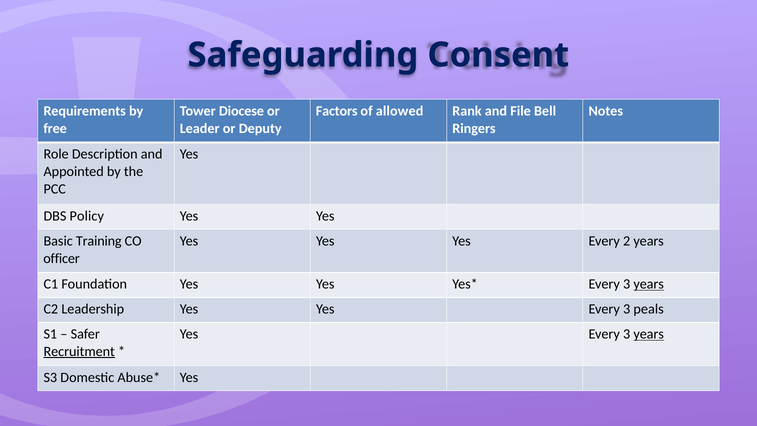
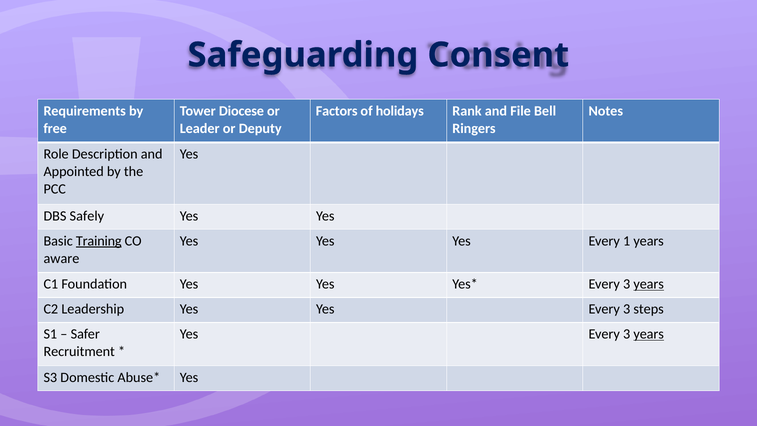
allowed: allowed -> holidays (400, 111)
Policy: Policy -> Safely (87, 216)
Training underline: none -> present (99, 241)
2: 2 -> 1 (627, 241)
officer: officer -> aware (61, 258)
peals: peals -> steps (649, 309)
Recruitment underline: present -> none (79, 351)
